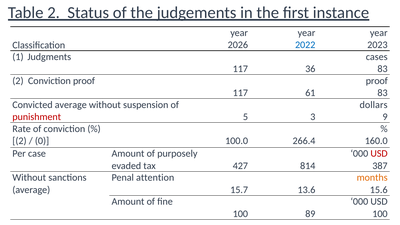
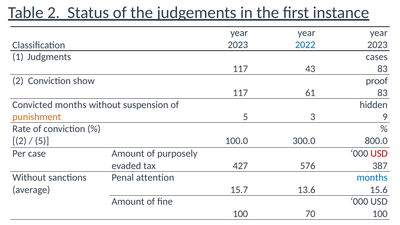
2026: 2026 -> 2023 (238, 45)
36: 36 -> 43 (310, 69)
Conviction proof: proof -> show (84, 81)
Convicted average: average -> months (71, 105)
dollars: dollars -> hidden (374, 105)
punishment colour: red -> orange (37, 117)
0: 0 -> 5 (42, 141)
266.4: 266.4 -> 300.0 (304, 141)
160.0: 160.0 -> 800.0 (376, 141)
814: 814 -> 576 (308, 166)
months colour: orange -> blue (372, 178)
89: 89 -> 70 (310, 214)
